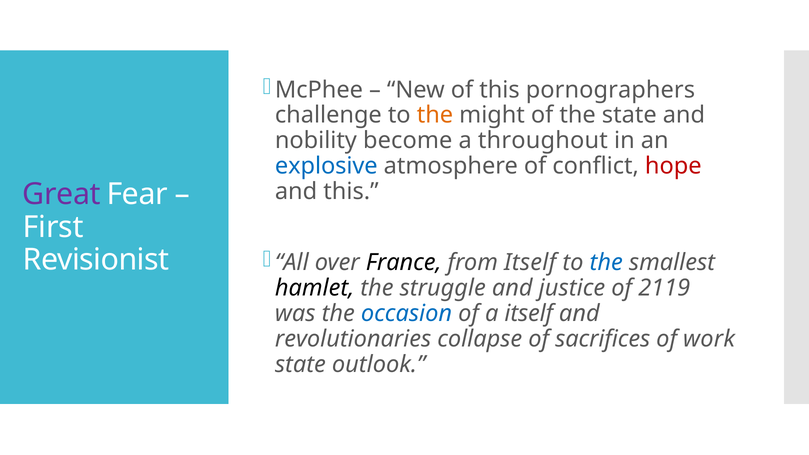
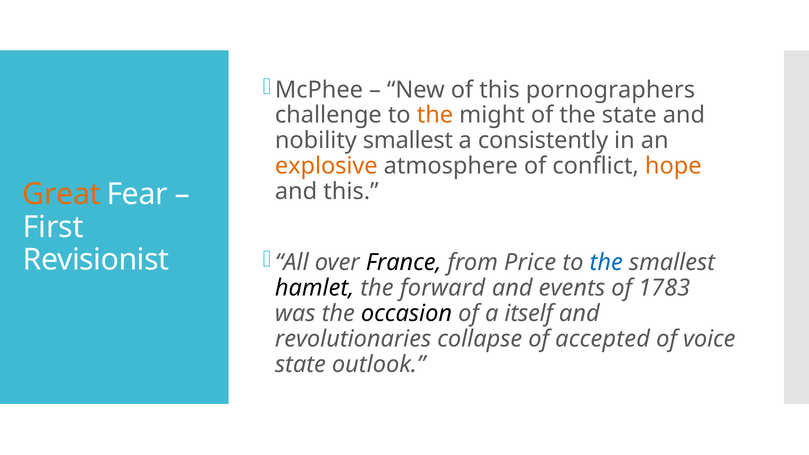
nobility become: become -> smallest (408, 141)
throughout: throughout -> consistently (543, 141)
explosive colour: blue -> orange (326, 166)
hope colour: red -> orange (673, 166)
Great colour: purple -> orange (61, 194)
from Itself: Itself -> Price (530, 263)
struggle: struggle -> forward (443, 288)
justice: justice -> events (572, 288)
2119: 2119 -> 1783 (664, 288)
occasion colour: blue -> black (407, 313)
sacrifices: sacrifices -> accepted (603, 339)
work: work -> voice (709, 339)
